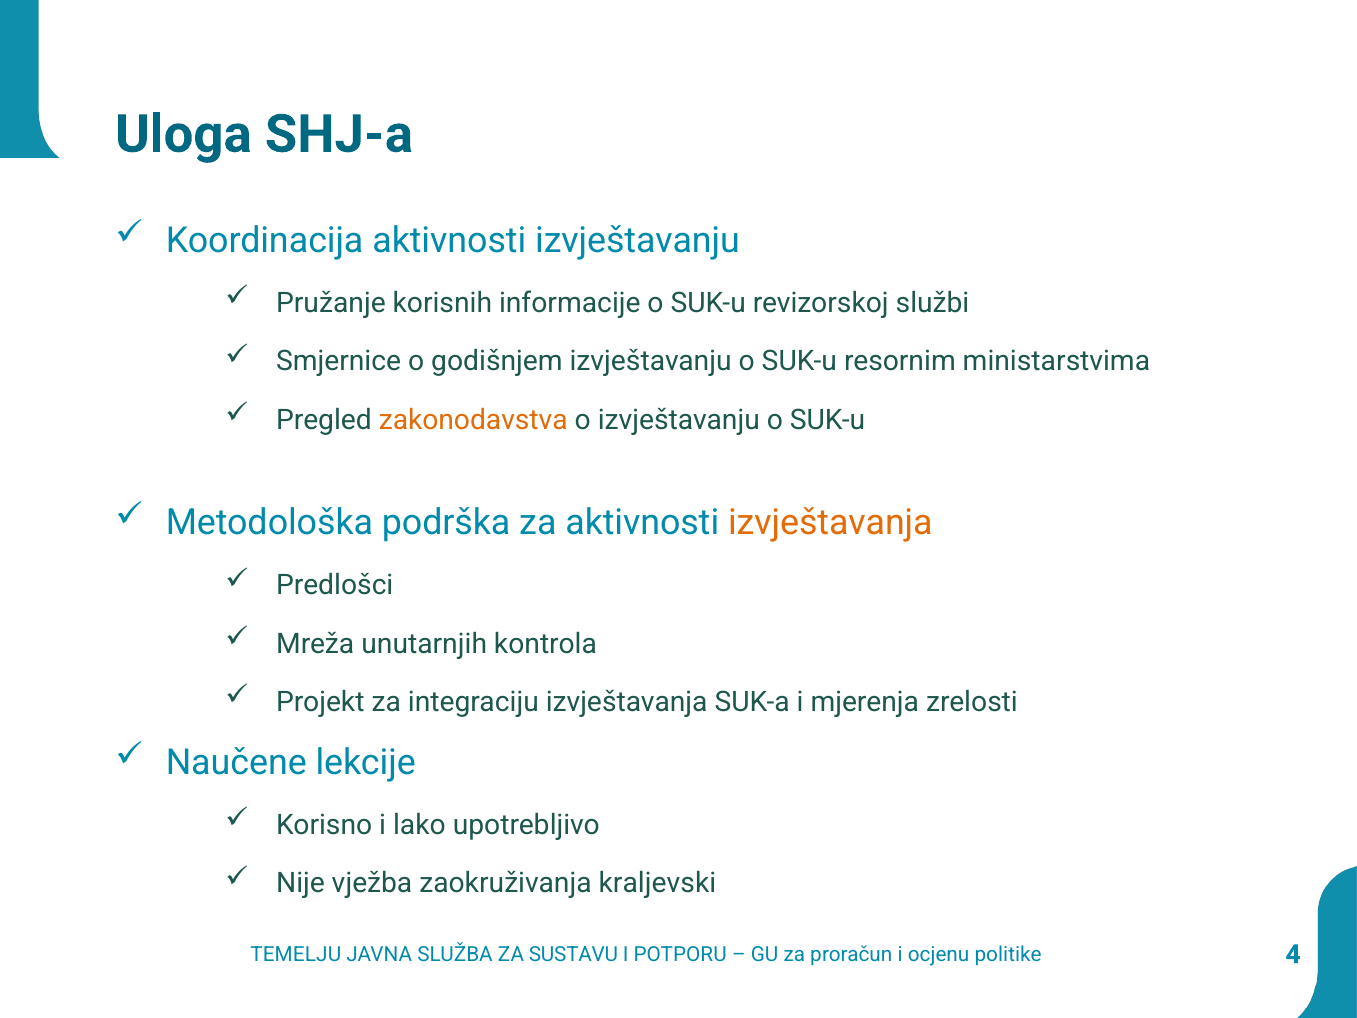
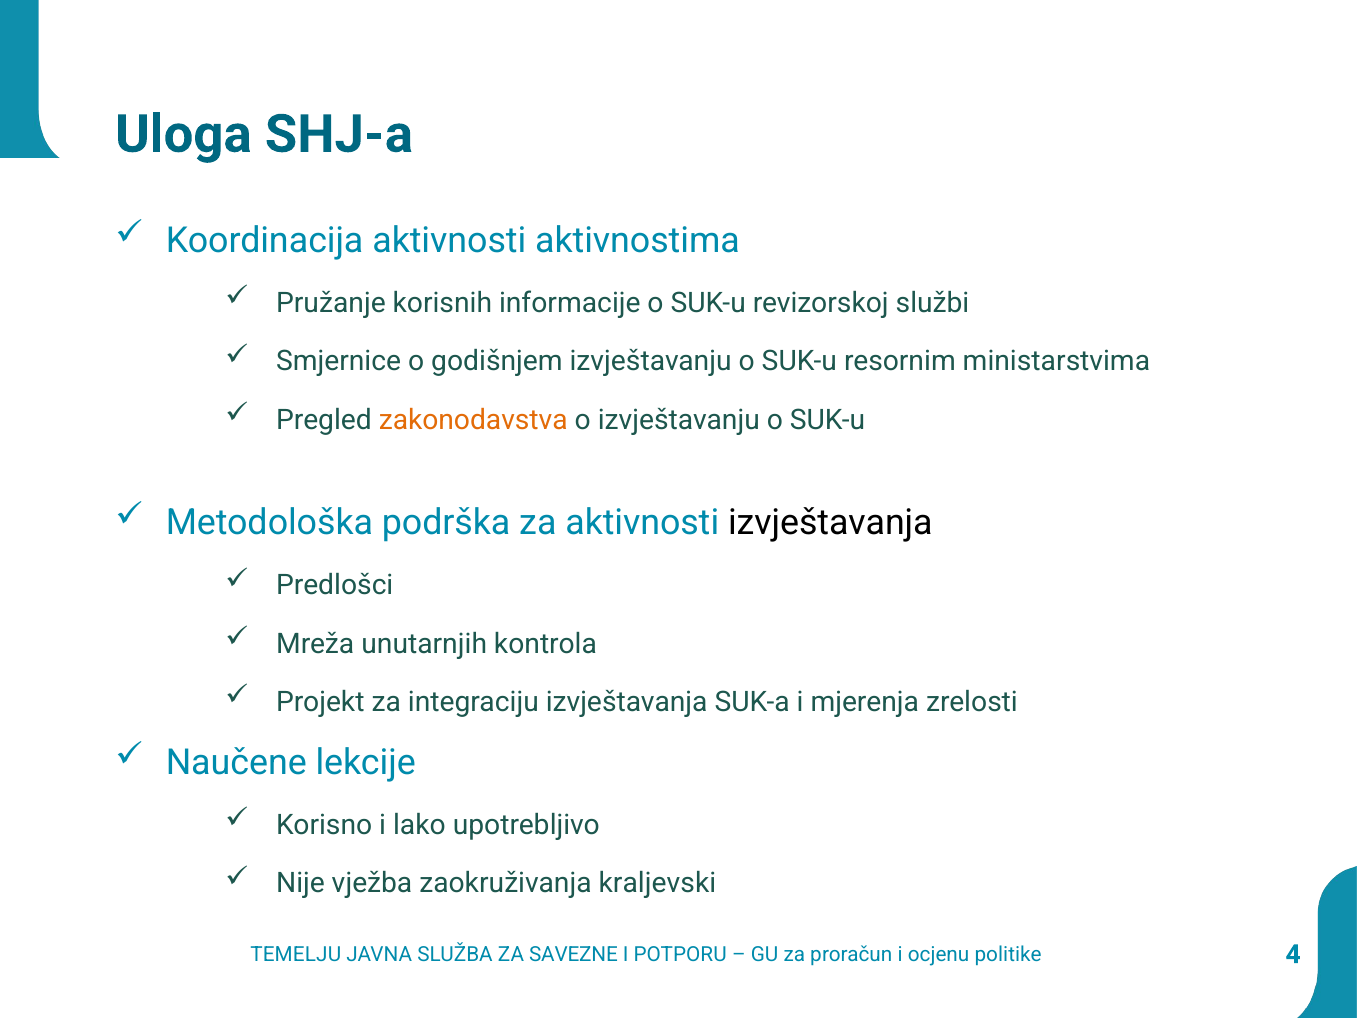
aktivnosti izvještavanju: izvještavanju -> aktivnostima (637, 241)
izvještavanja colour: orange -> black (830, 523)
SUSTAVU: SUSTAVU -> SAVEZNE (573, 954)
